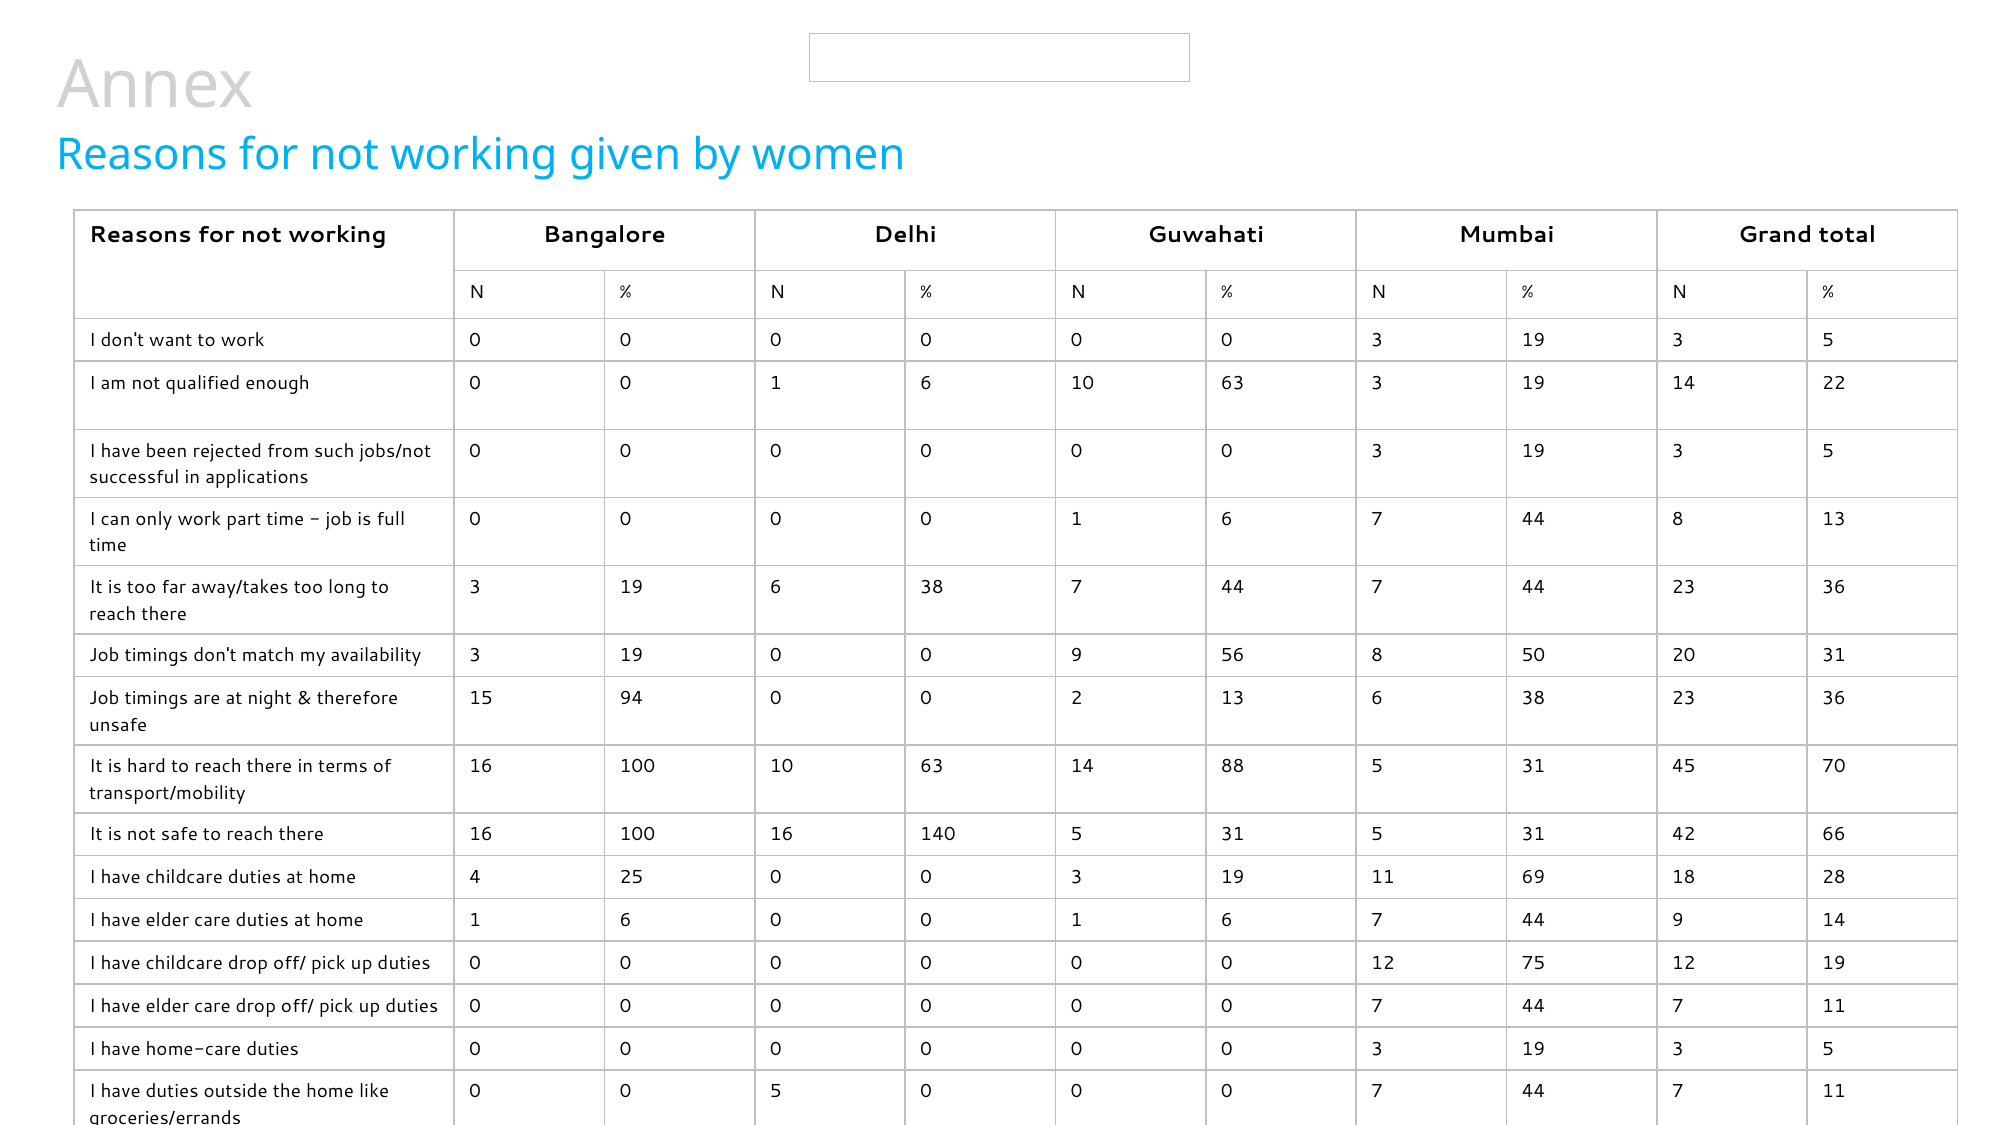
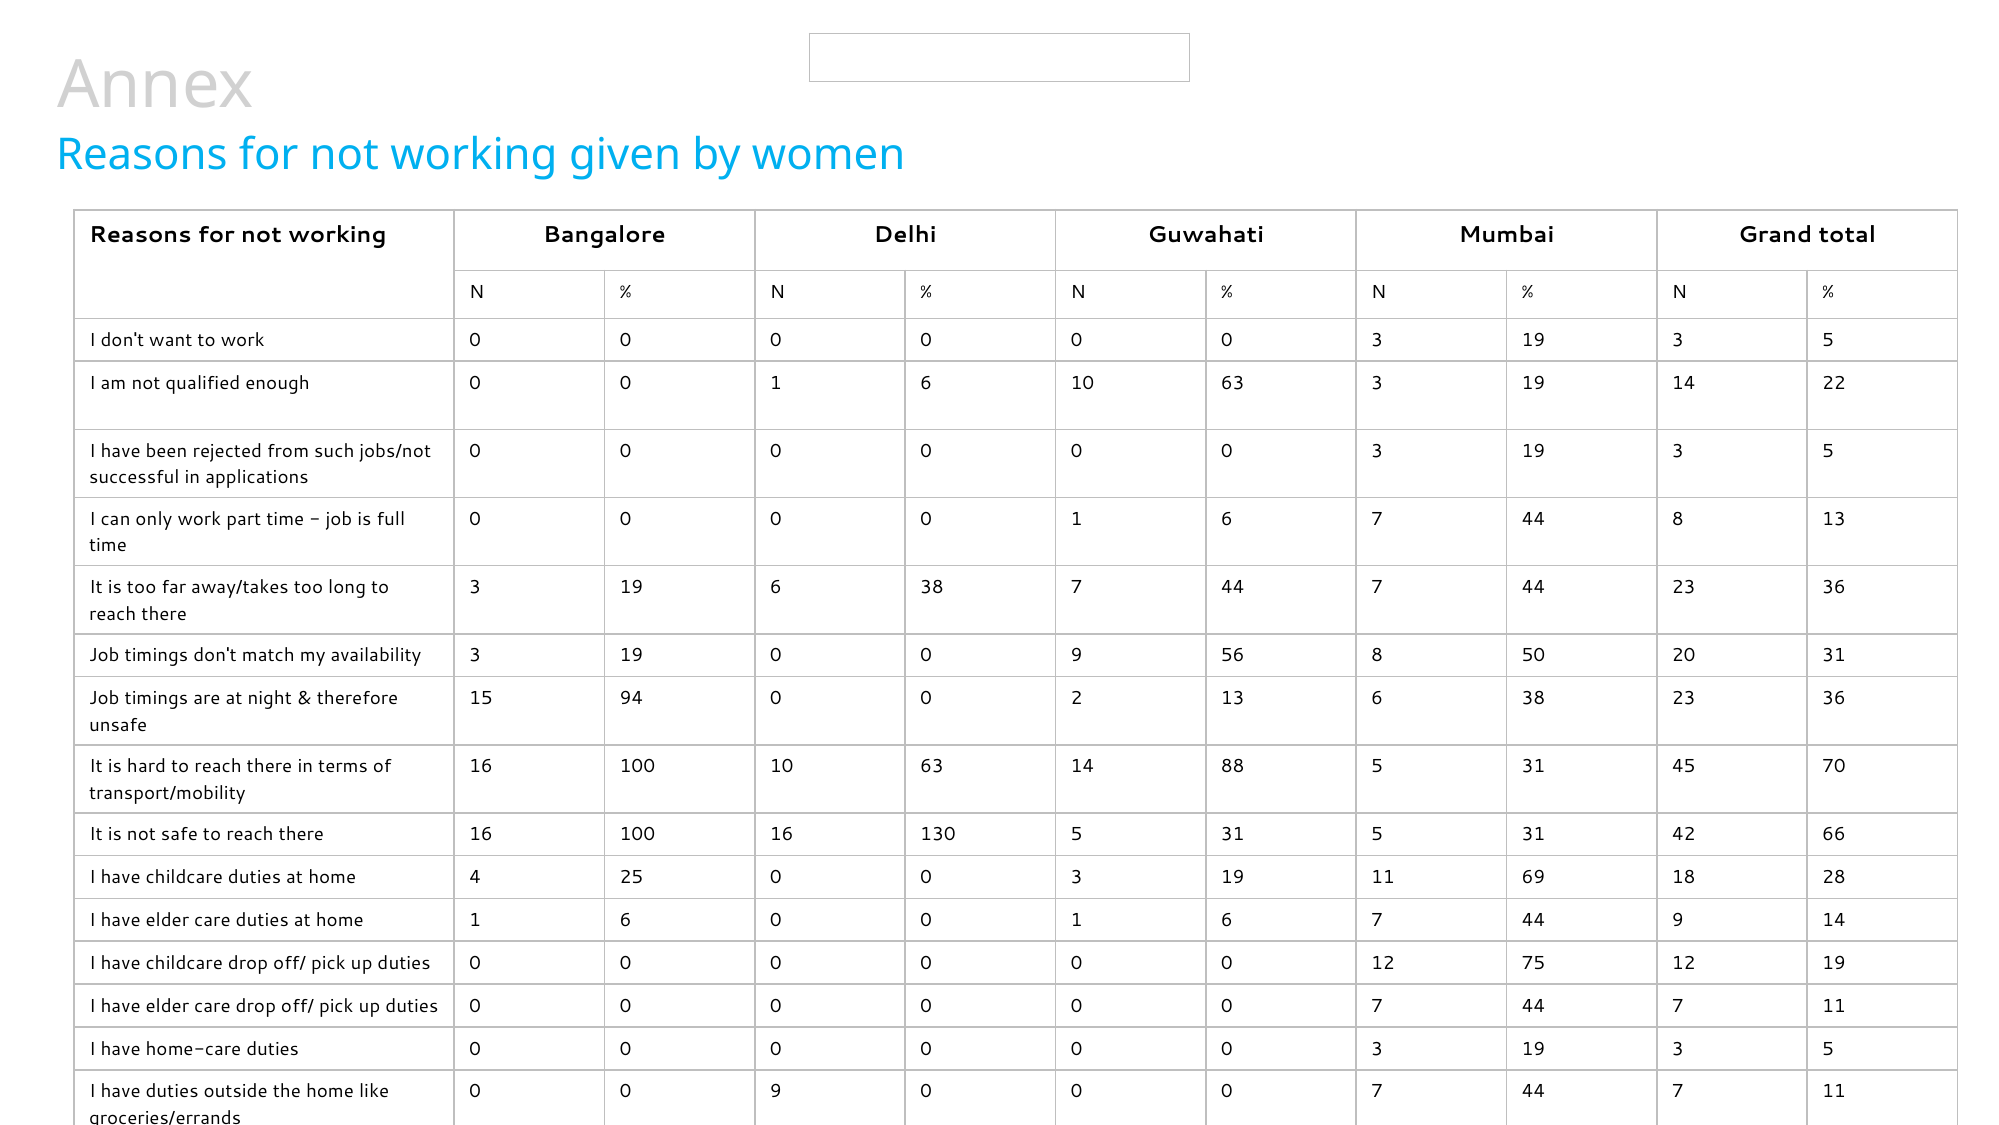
140: 140 -> 130 (938, 834)
5: 5 -> 9 (776, 1091)
